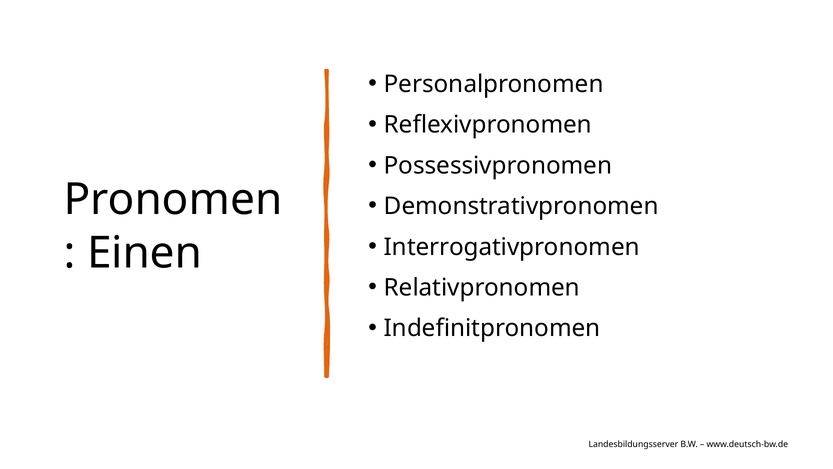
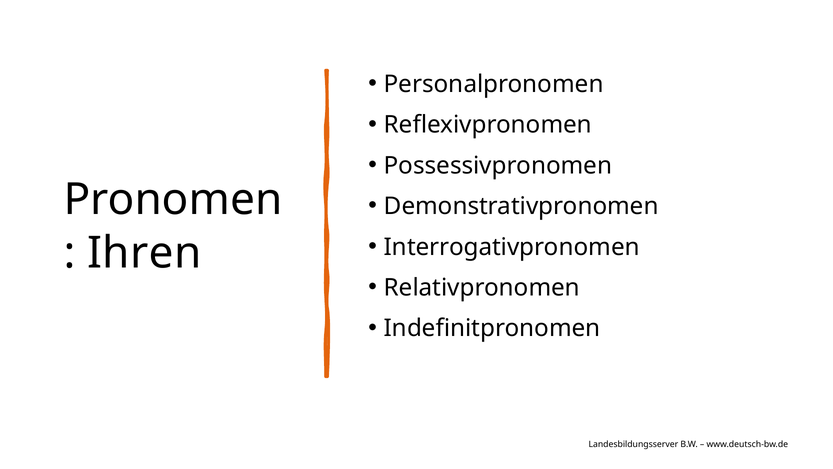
Einen: Einen -> Ihren (144, 253)
